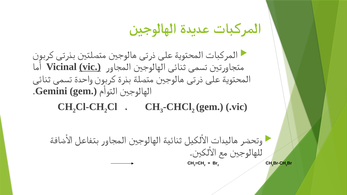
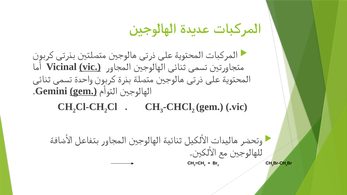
gem underline: none -> present (83, 91)
